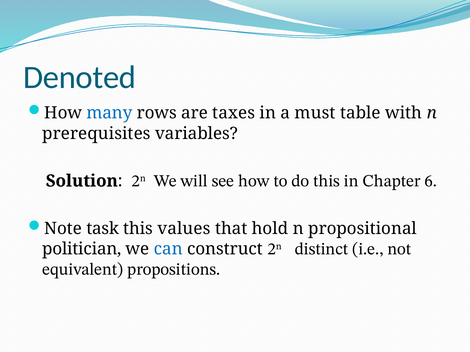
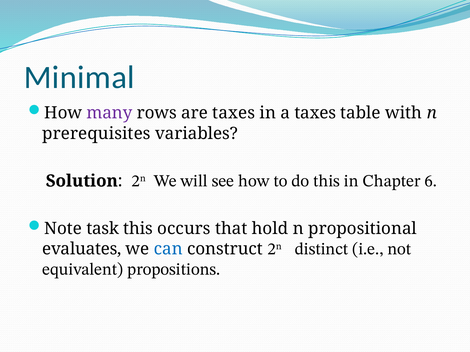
Denoted: Denoted -> Minimal (79, 78)
many colour: blue -> purple (109, 113)
a must: must -> taxes (315, 113)
values: values -> occurs (184, 229)
politician: politician -> evaluates (82, 249)
